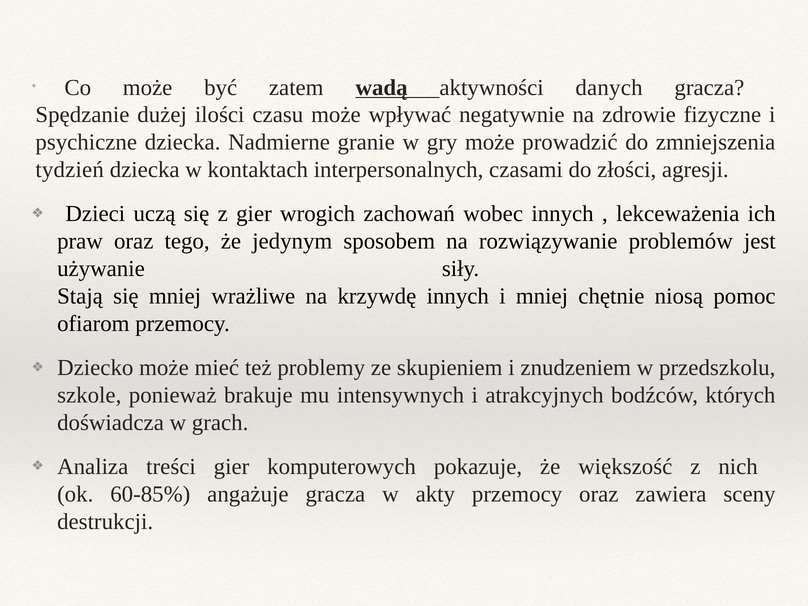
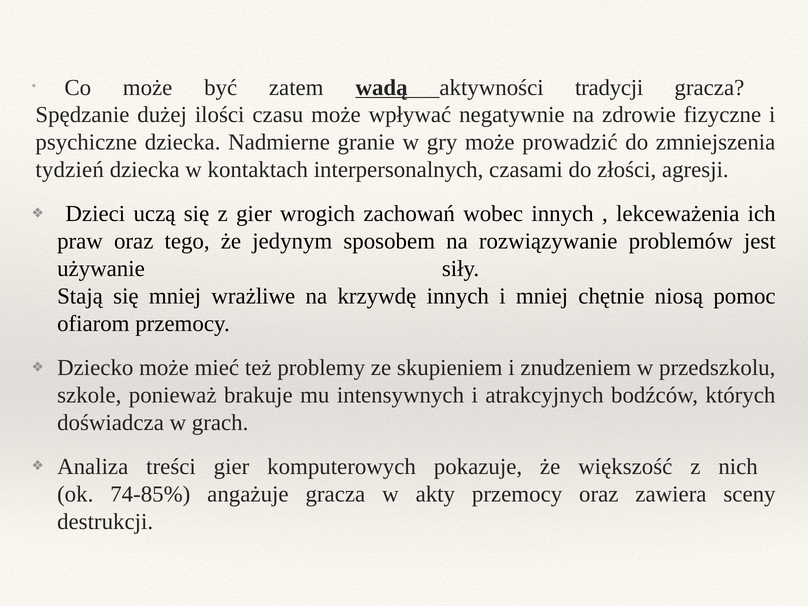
danych: danych -> tradycji (609, 87)
60-85%: 60-85% -> 74-85% (150, 494)
